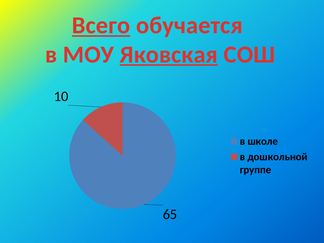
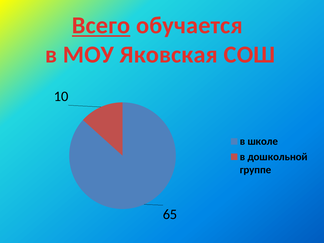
Яковская underline: present -> none (169, 55)
